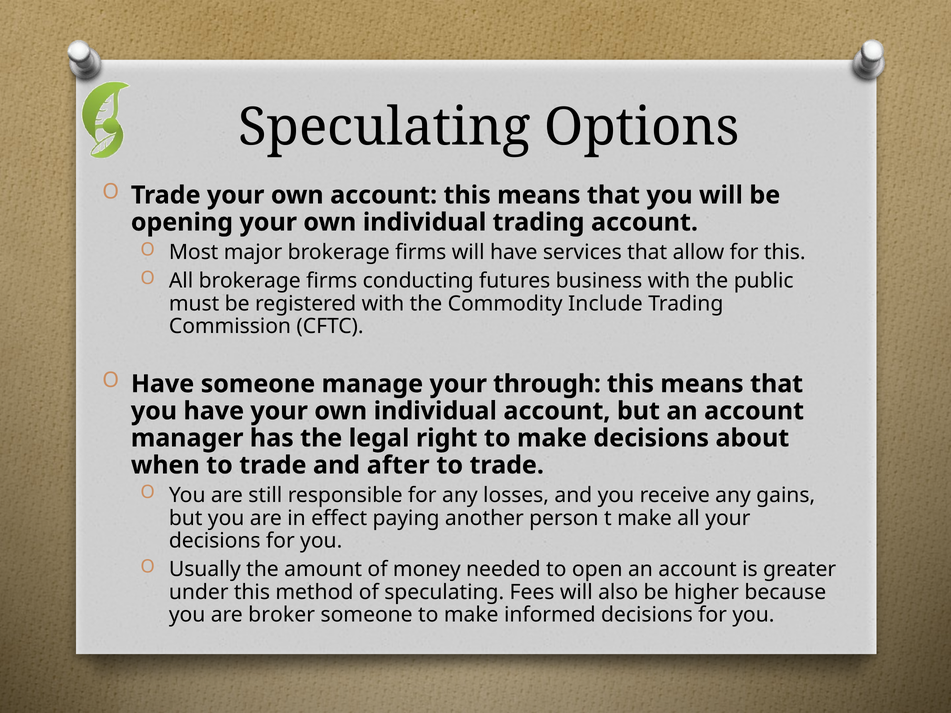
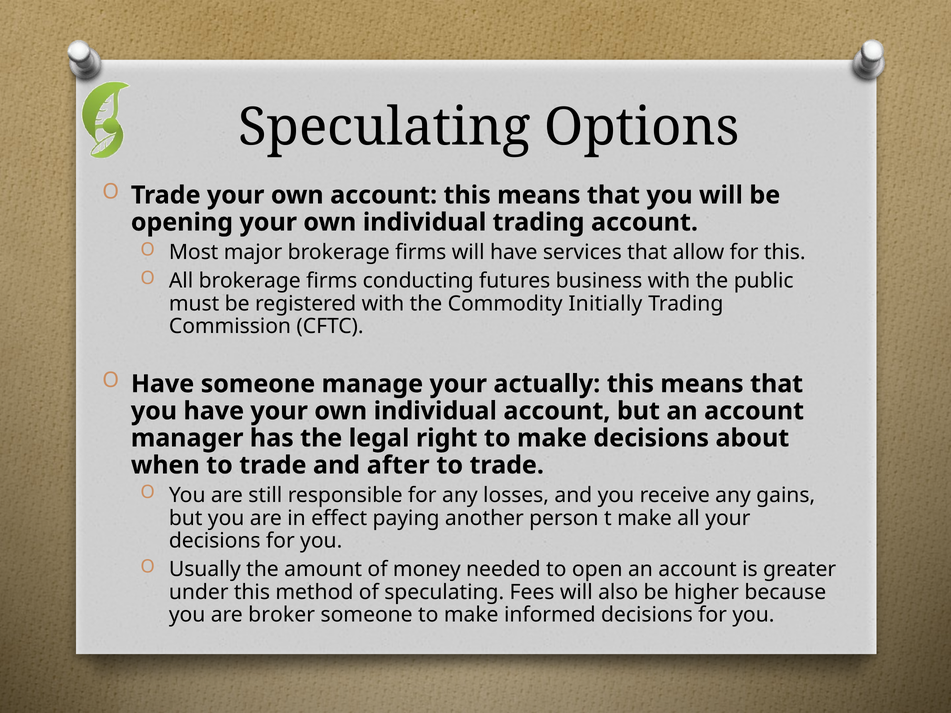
Include: Include -> Initially (605, 304)
through: through -> actually (547, 384)
